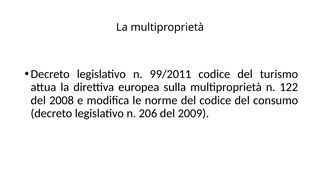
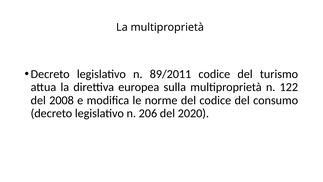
99/2011: 99/2011 -> 89/2011 (171, 74)
2009: 2009 -> 2020 (193, 113)
